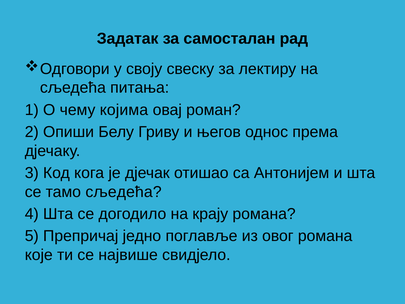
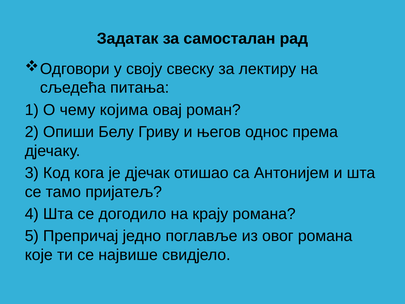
тамо сљедећа: сљедећа -> пријатељ (124, 192)
